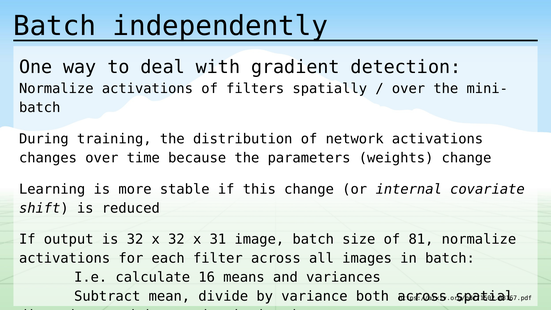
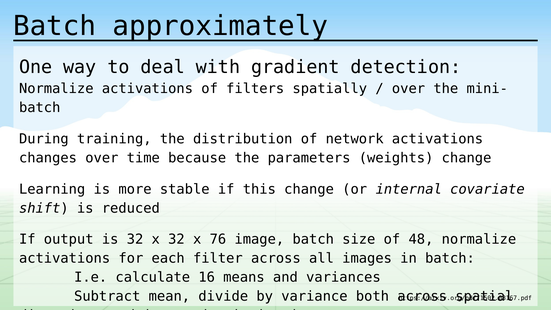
independently: independently -> approximately (220, 26)
31: 31 -> 76 (218, 239)
81: 81 -> 48 (421, 239)
